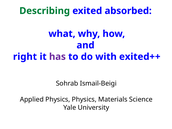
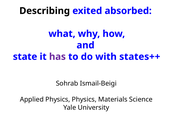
Describing colour: green -> black (45, 11)
right: right -> state (25, 57)
exited++: exited++ -> states++ (140, 57)
